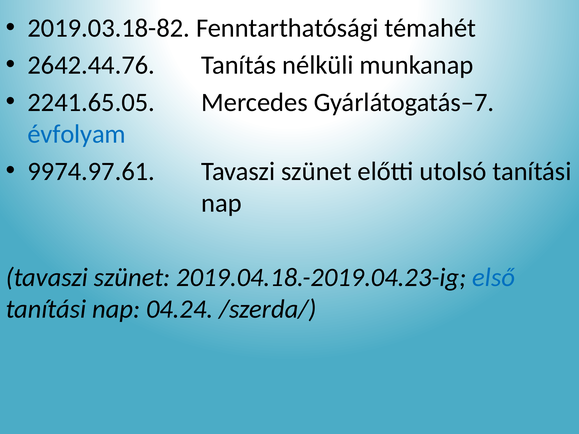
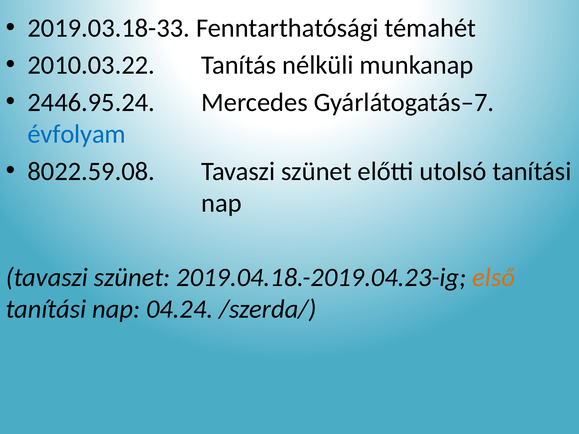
2019.03.18-82: 2019.03.18-82 -> 2019.03.18-33 (109, 28)
2642.44.76: 2642.44.76 -> 2010.03.22 (91, 65)
2241.65.05: 2241.65.05 -> 2446.95.24 (91, 102)
9974.97.61: 9974.97.61 -> 8022.59.08 (91, 171)
első colour: blue -> orange (494, 278)
